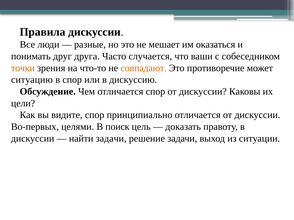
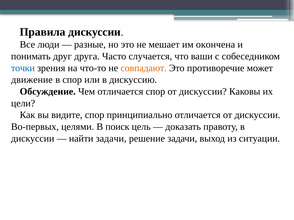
оказаться: оказаться -> окончена (216, 45)
точки colour: orange -> blue (23, 68)
ситуацию: ситуацию -> движение (32, 80)
